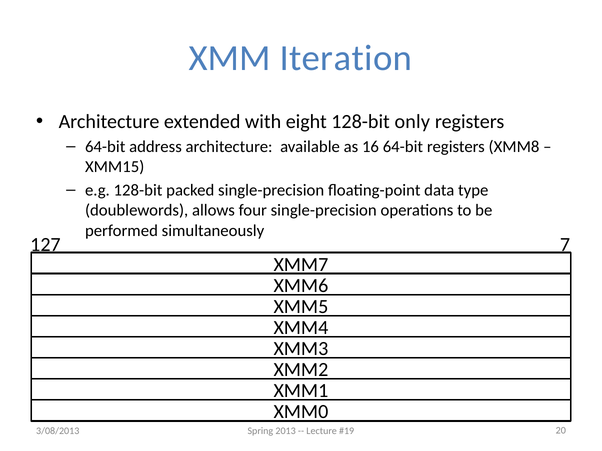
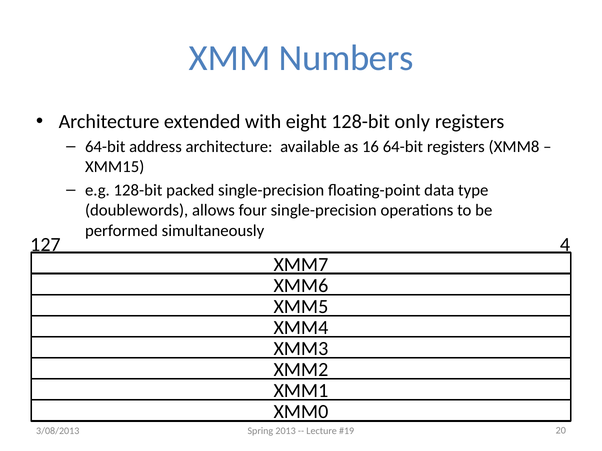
Iteration: Iteration -> Numbers (346, 58)
7: 7 -> 4 (565, 245)
